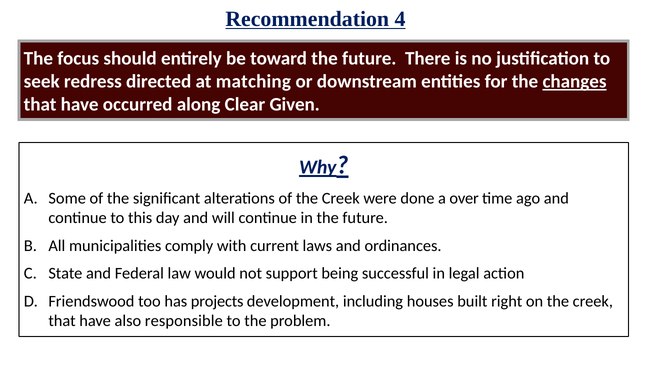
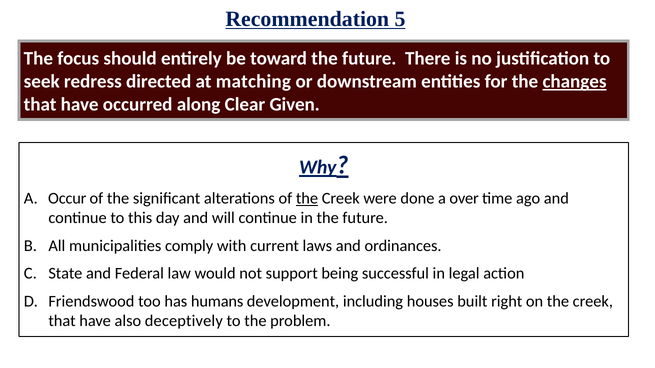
4: 4 -> 5 (400, 19)
Some: Some -> Occur (67, 198)
the underline: none -> present (307, 198)
projects: projects -> humans (217, 302)
responsible: responsible -> deceptively (184, 321)
